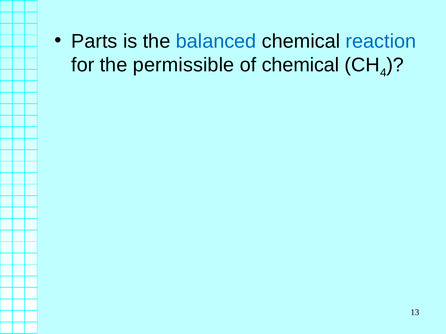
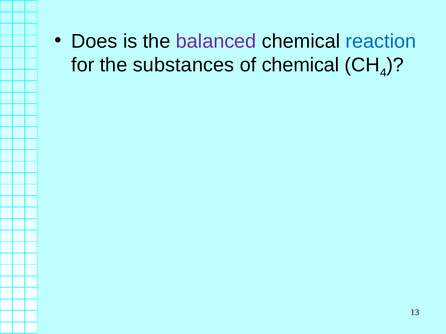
Parts: Parts -> Does (94, 41)
balanced colour: blue -> purple (216, 41)
permissible: permissible -> substances (184, 65)
